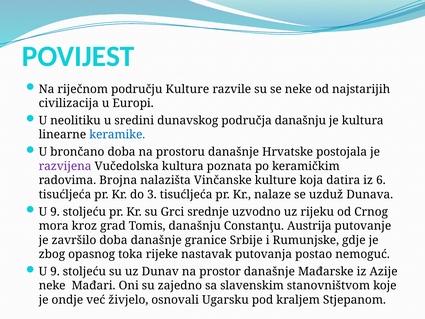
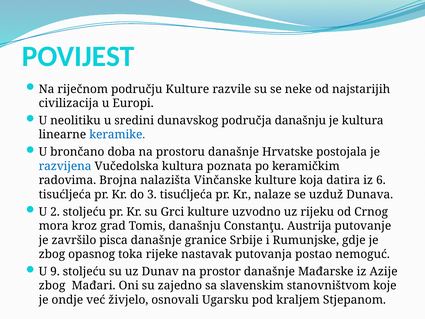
razvijena colour: purple -> blue (65, 166)
9: 9 -> 2 (55, 212)
Grci srednje: srednje -> kulture (208, 212)
završilo doba: doba -> pisca (114, 240)
neke: neke -> zbog (52, 286)
